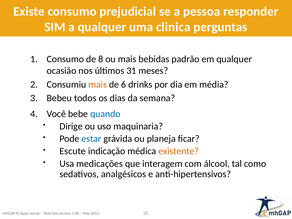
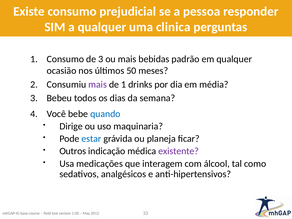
de 8: 8 -> 3 (101, 59)
31: 31 -> 50 (131, 71)
mais colour: orange -> purple (98, 84)
de 6: 6 -> 1 (124, 84)
Escute: Escute -> Outros (73, 151)
existente colour: orange -> purple (179, 151)
